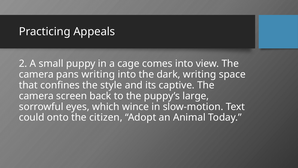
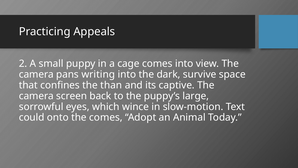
dark writing: writing -> survive (200, 74)
style: style -> than (111, 85)
the citizen: citizen -> comes (106, 117)
